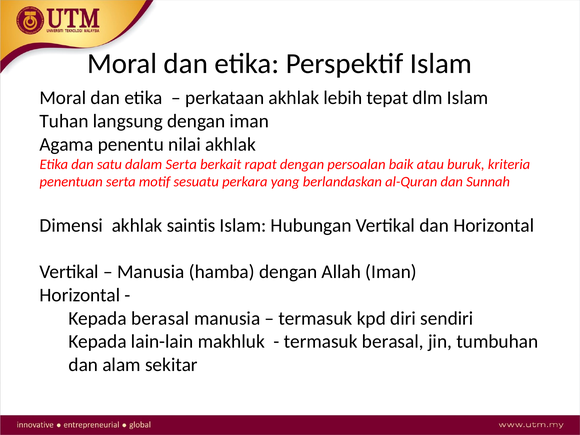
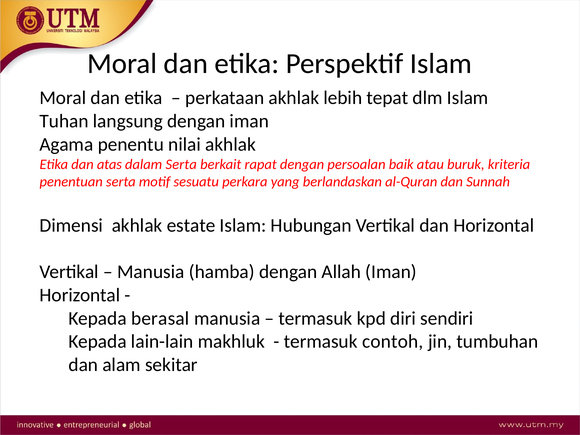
satu: satu -> atas (109, 164)
saintis: saintis -> estate (191, 226)
termasuk berasal: berasal -> contoh (393, 342)
